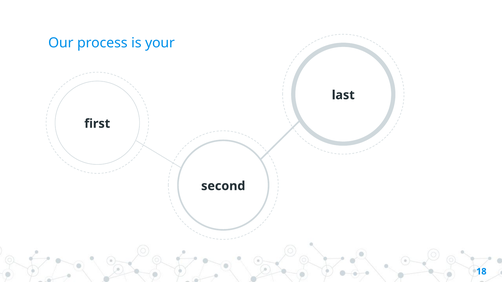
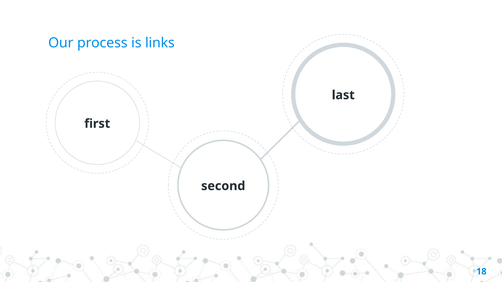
your: your -> links (160, 43)
